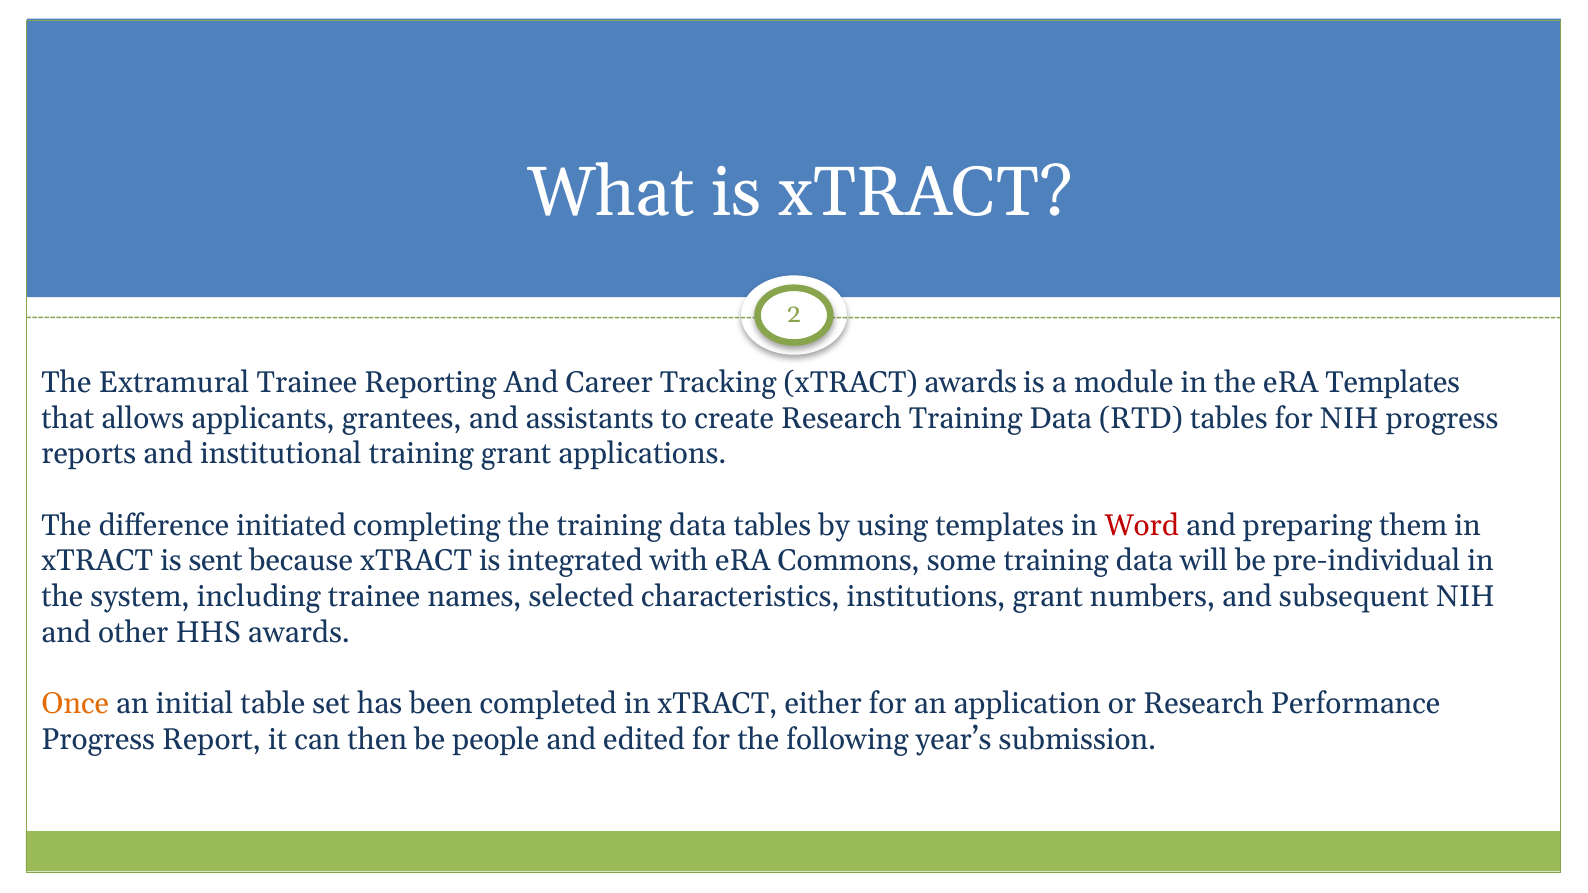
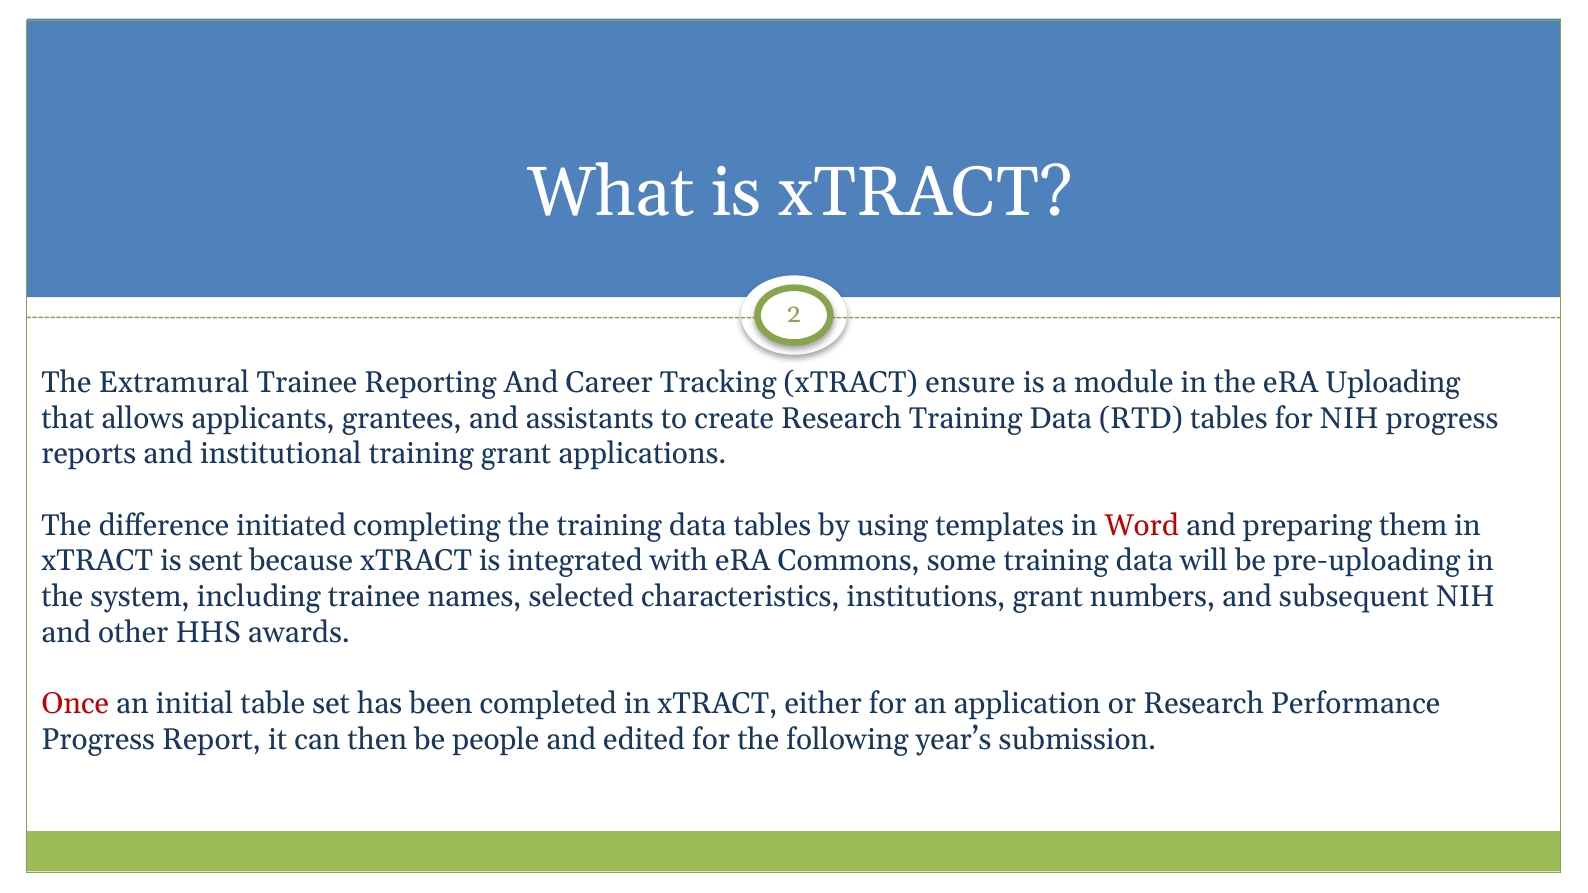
xTRACT awards: awards -> ensure (970, 383)
eRA Templates: Templates -> Uploading (1393, 383)
pre-individual: pre-individual -> pre-uploading (1367, 561)
Once colour: orange -> red (75, 704)
